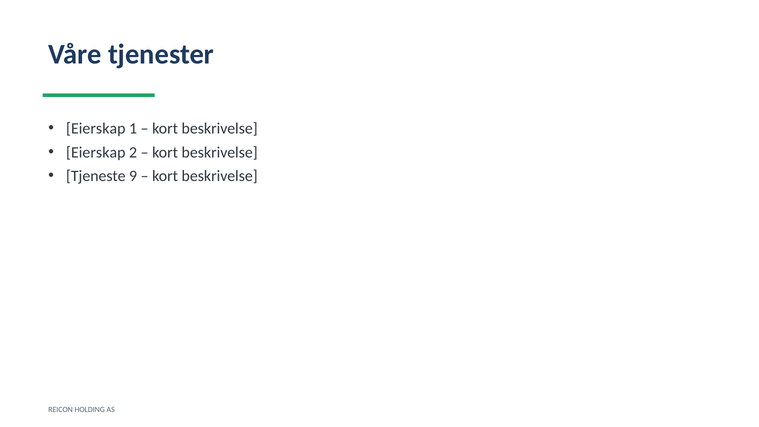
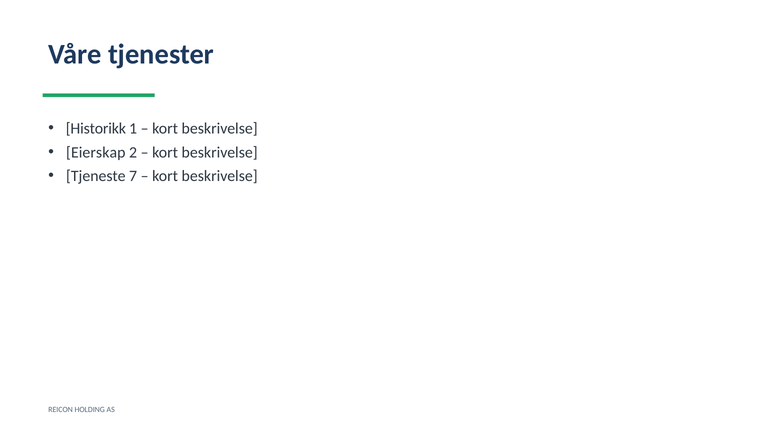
Eierskap: Eierskap -> Historikk (96, 129)
9: 9 -> 7 (133, 176)
